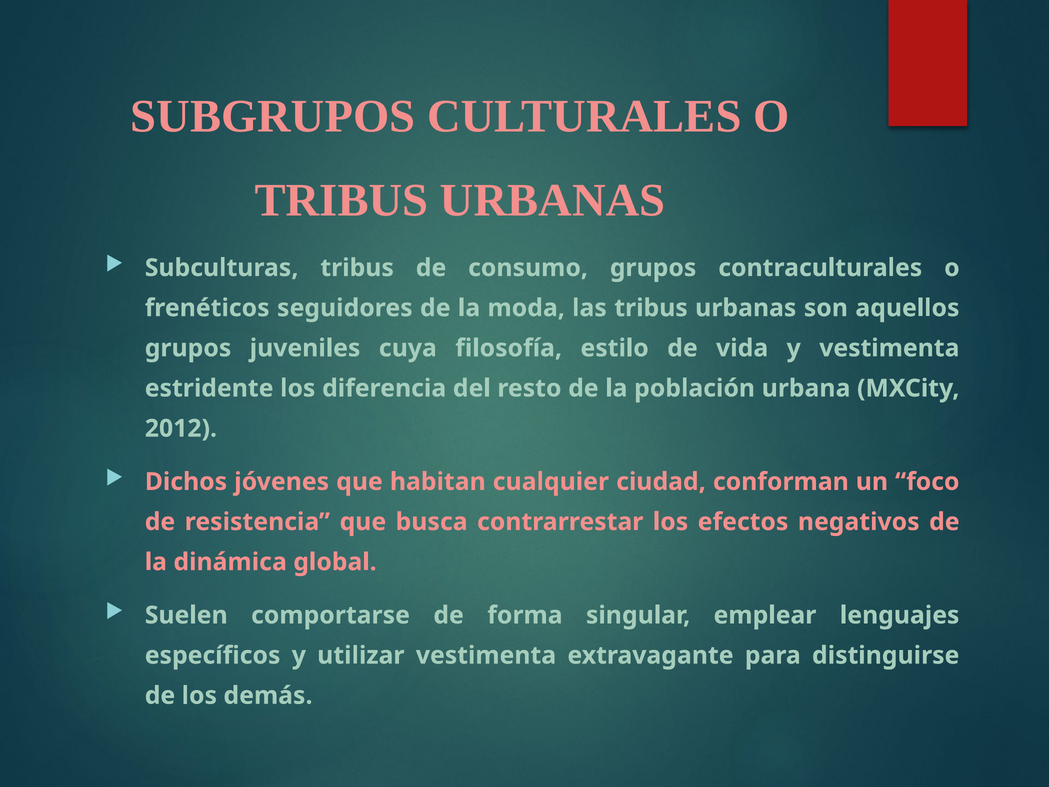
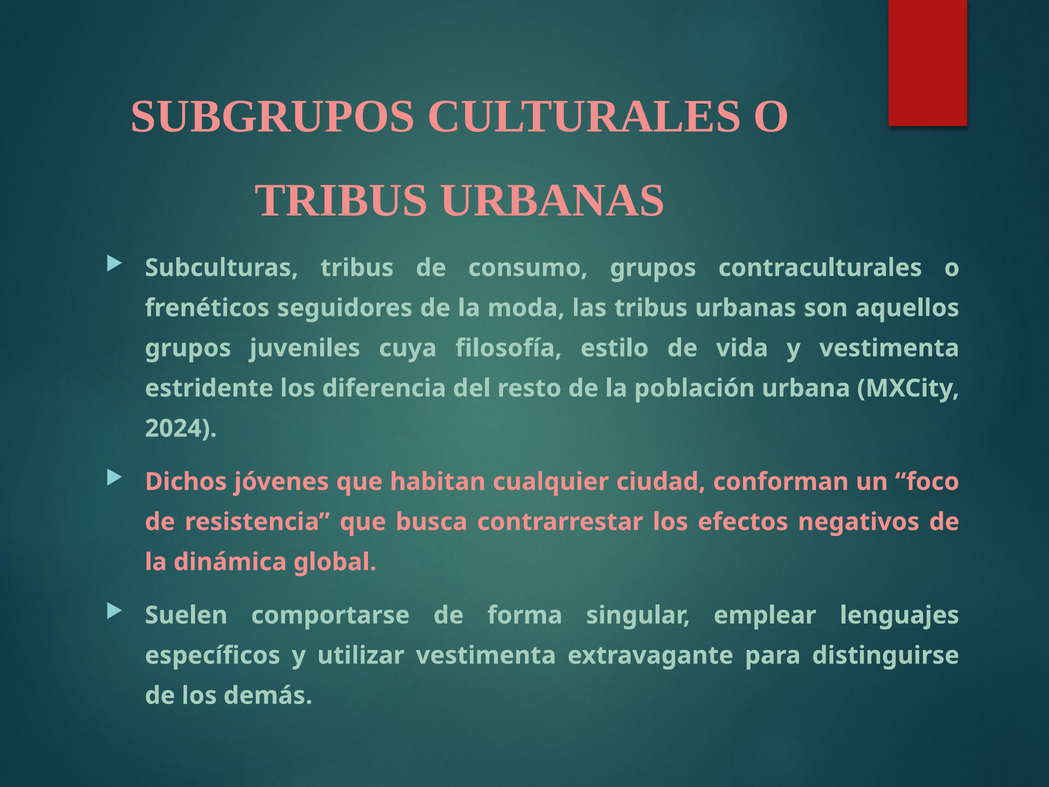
2012: 2012 -> 2024 (181, 428)
